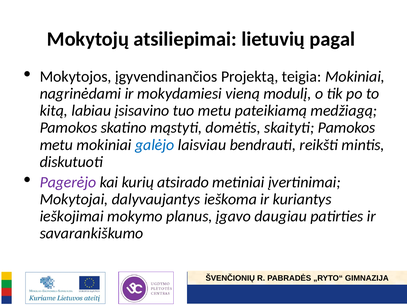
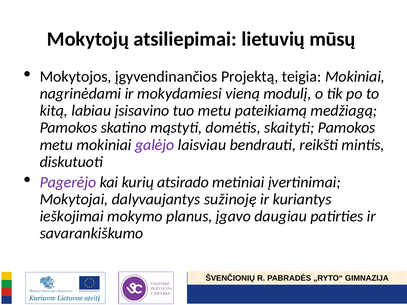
pagal: pagal -> mūsų (332, 39)
galėjo colour: blue -> purple (155, 145)
ieškoma: ieškoma -> sužinoję (230, 199)
